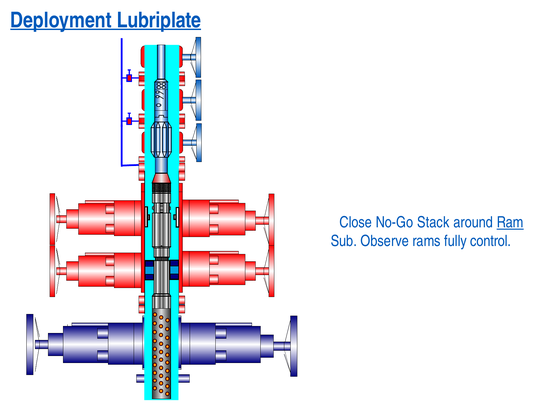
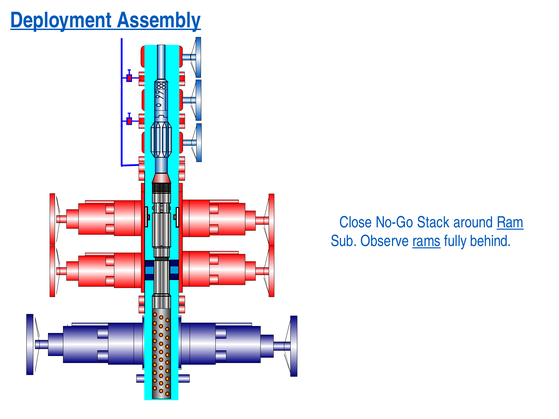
Lubriplate: Lubriplate -> Assembly (159, 20)
rams underline: none -> present (427, 241)
control: control -> behind (491, 241)
